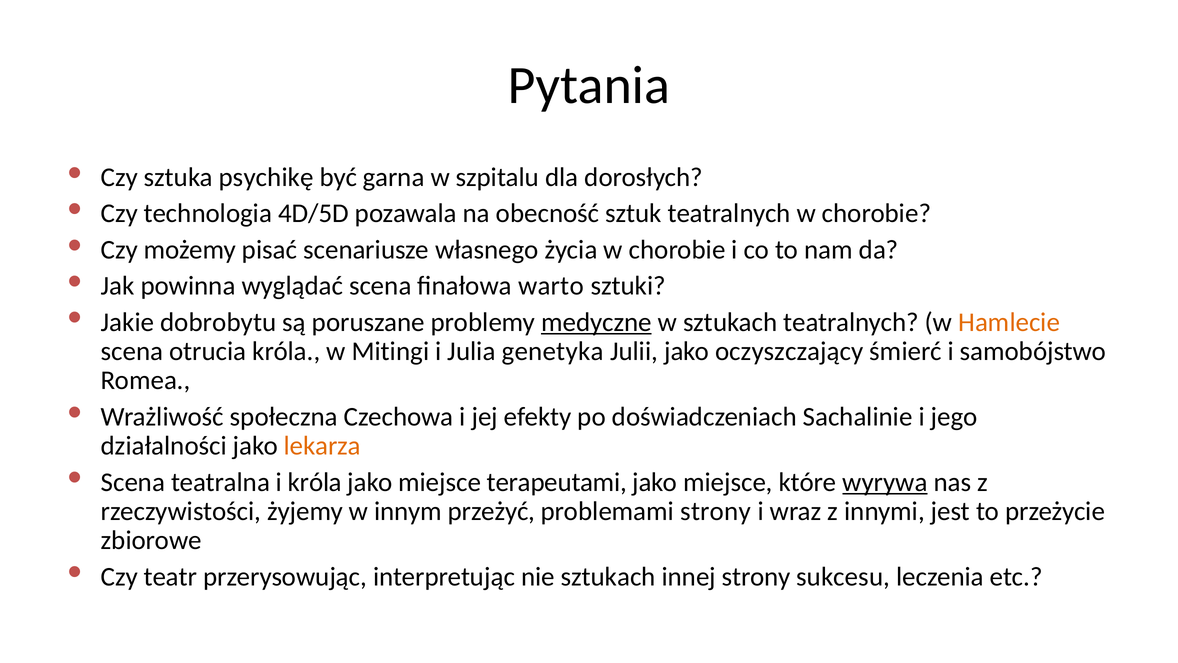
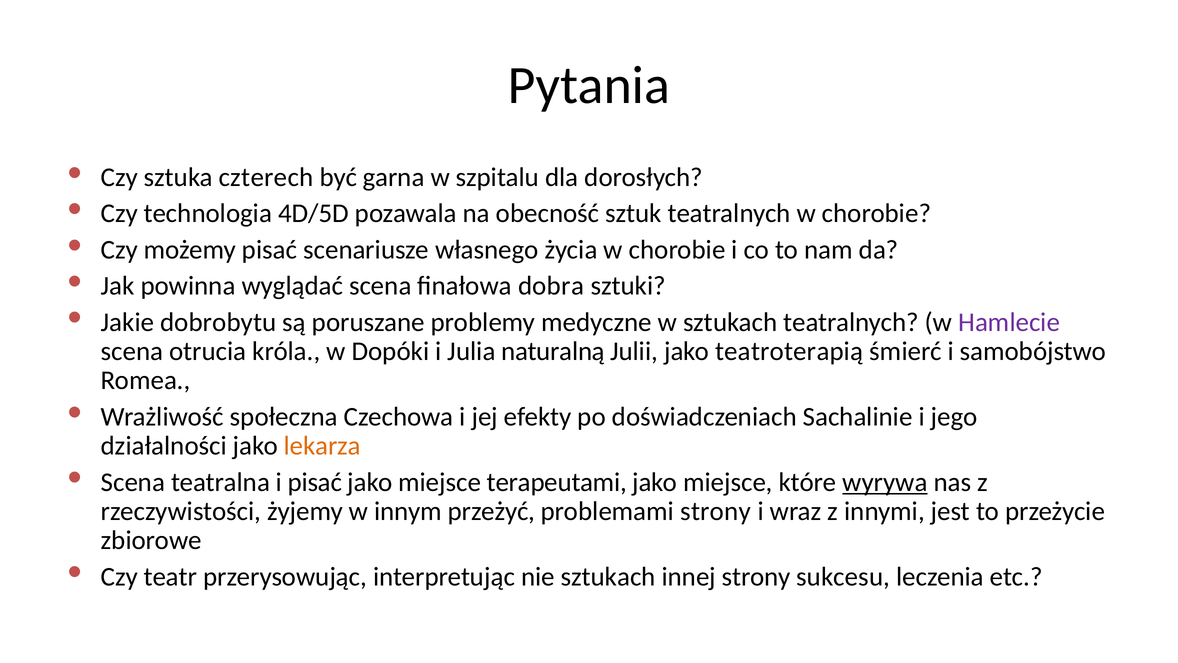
psychikę: psychikę -> czterech (266, 177)
warto: warto -> dobra (551, 286)
medyczne underline: present -> none (596, 322)
Hamlecie colour: orange -> purple (1009, 322)
Mitingi: Mitingi -> Dopóki (390, 351)
genetyka: genetyka -> naturalną (553, 351)
oczyszczający: oczyszczający -> teatroterapią (789, 351)
i króla: króla -> pisać (315, 482)
